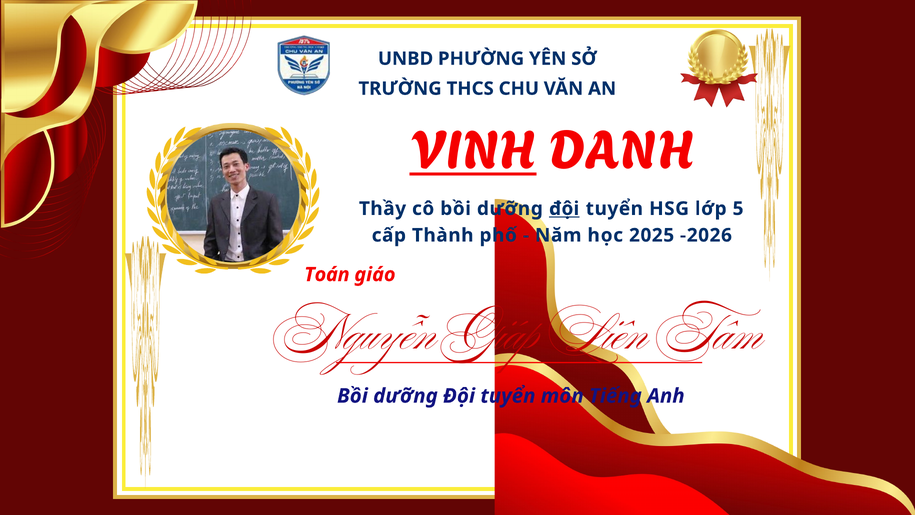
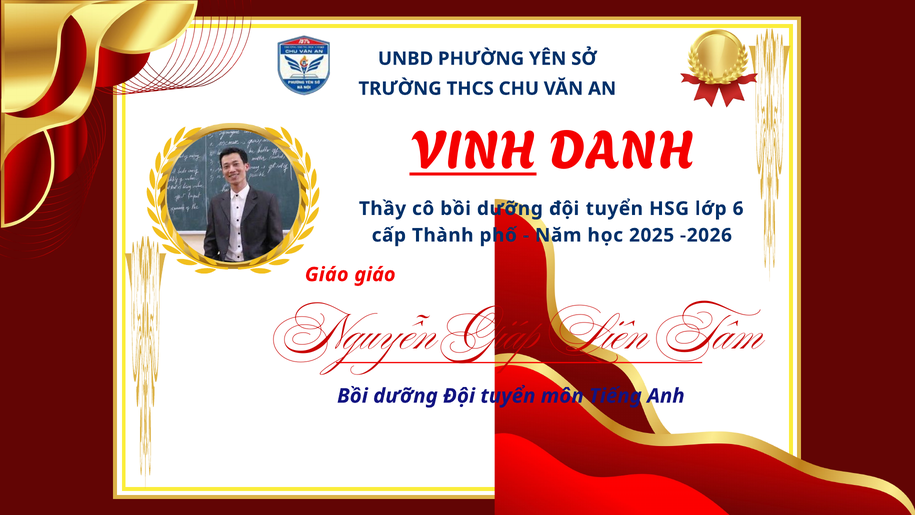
đội underline: present -> none (564, 209)
5: 5 -> 6 (738, 209)
Toán: Toán -> Giáo (327, 274)
